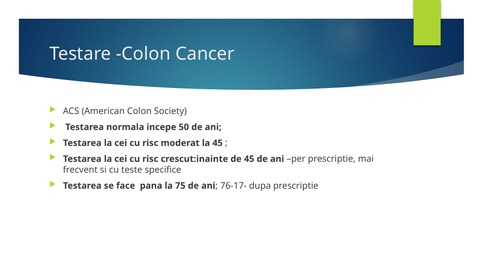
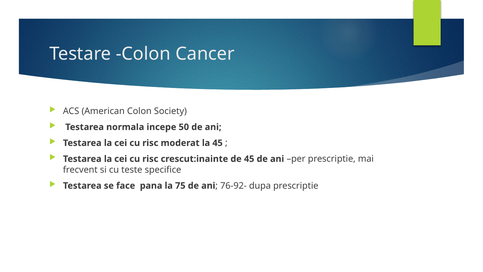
76-17-: 76-17- -> 76-92- (233, 185)
